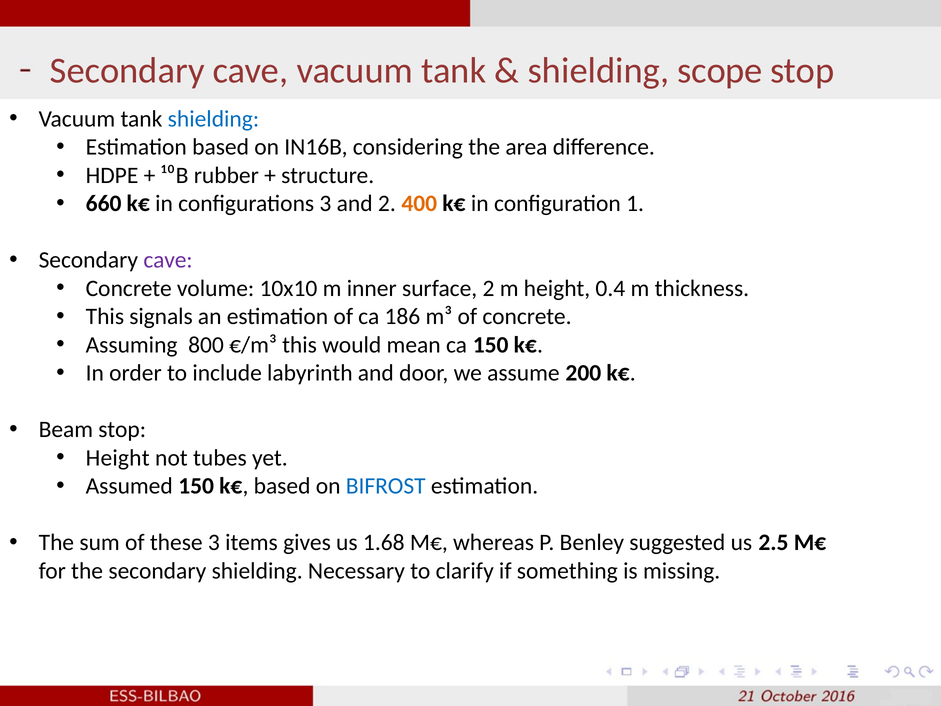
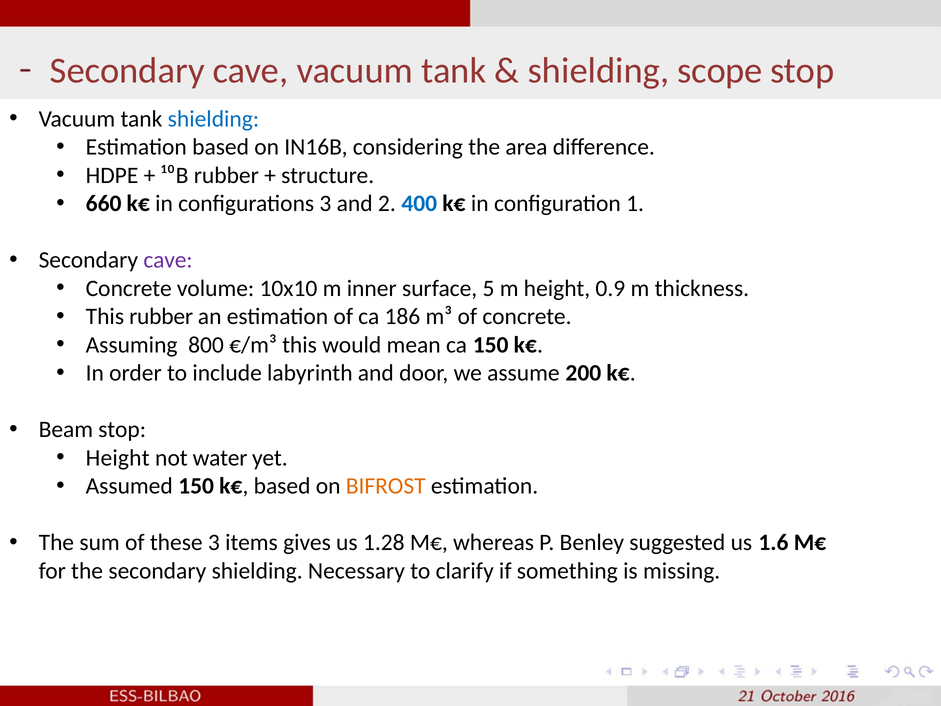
400 colour: orange -> blue (419, 204)
surface 2: 2 -> 5 (489, 288)
0.4: 0.4 -> 0.9 (610, 288)
This signals: signals -> rubber (161, 317)
tubes: tubes -> water (220, 458)
BIFROST colour: blue -> orange (386, 486)
1.68: 1.68 -> 1.28 (384, 542)
2.5: 2.5 -> 1.6 (773, 542)
